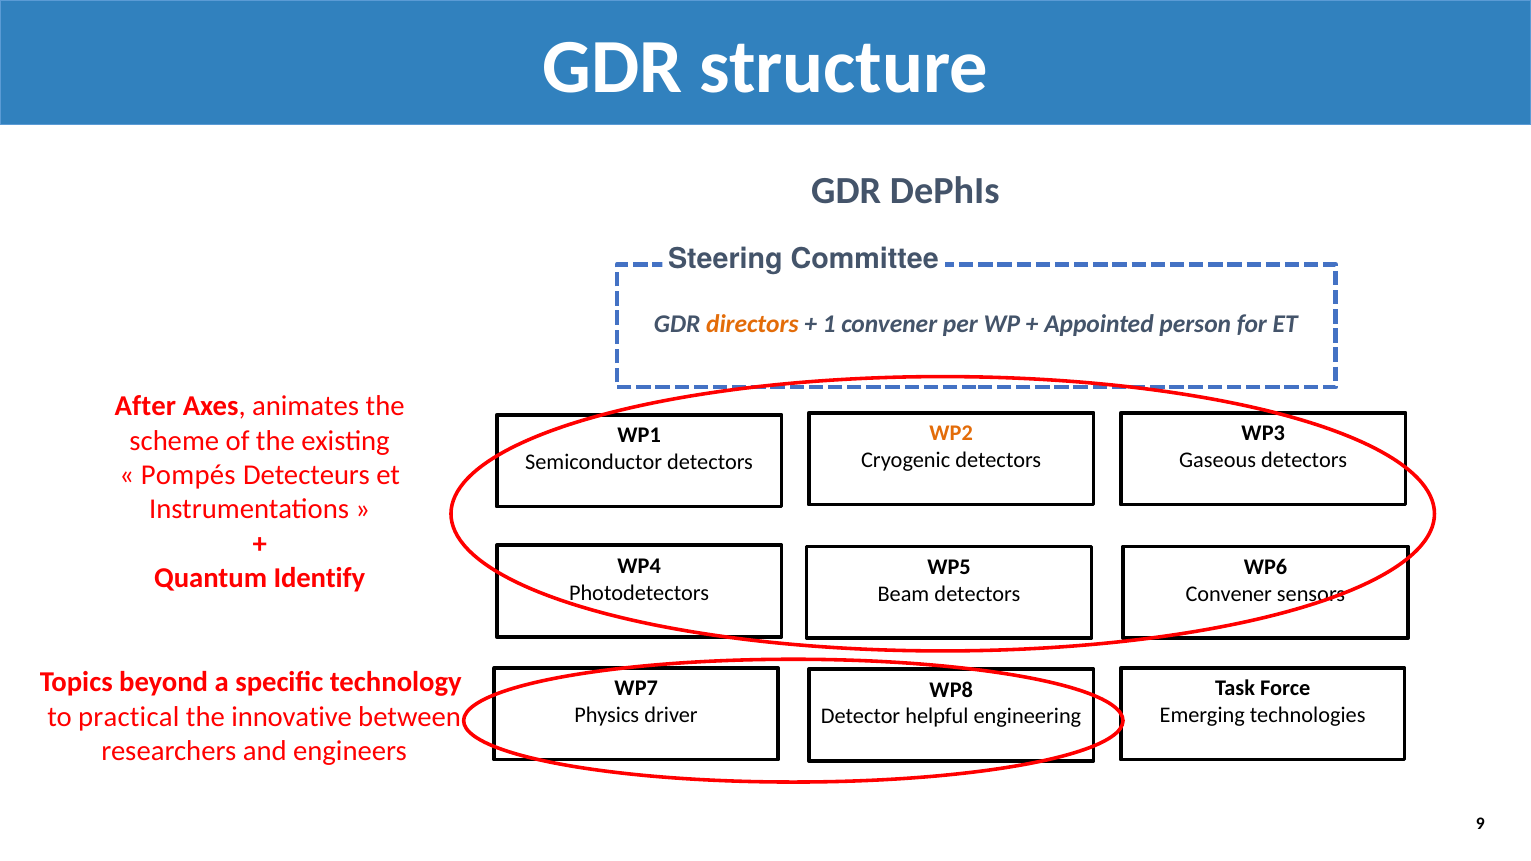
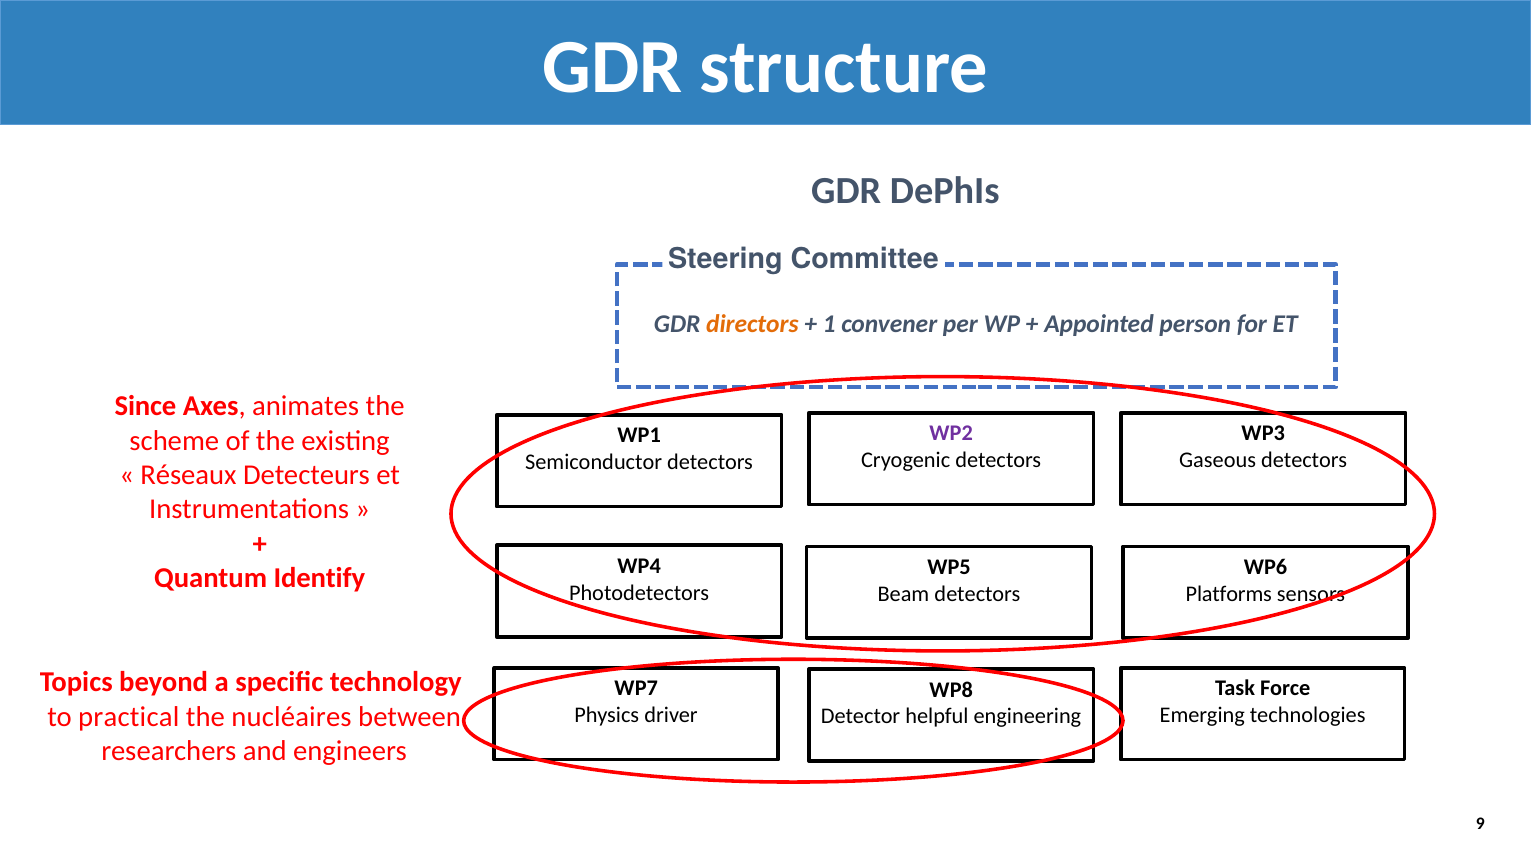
After: After -> Since (146, 406)
WP2 colour: orange -> purple (951, 434)
Pompés: Pompés -> Réseaux (188, 475)
Convener: Convener -> Platforms (1229, 594)
innovative: innovative -> nucléaires (292, 717)
